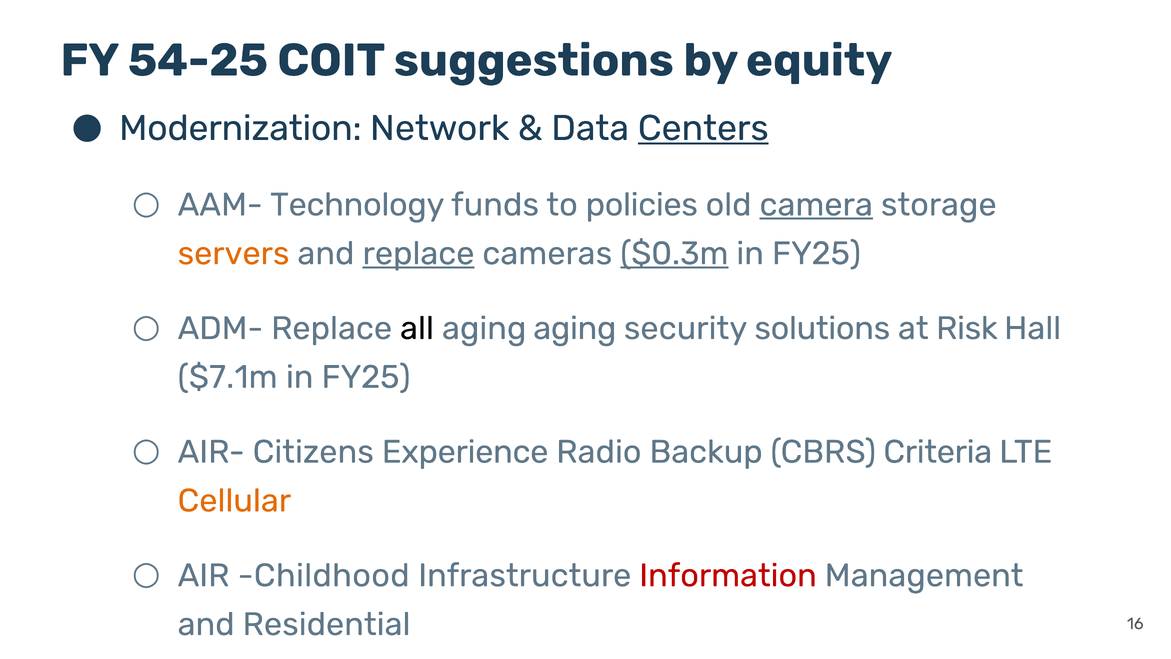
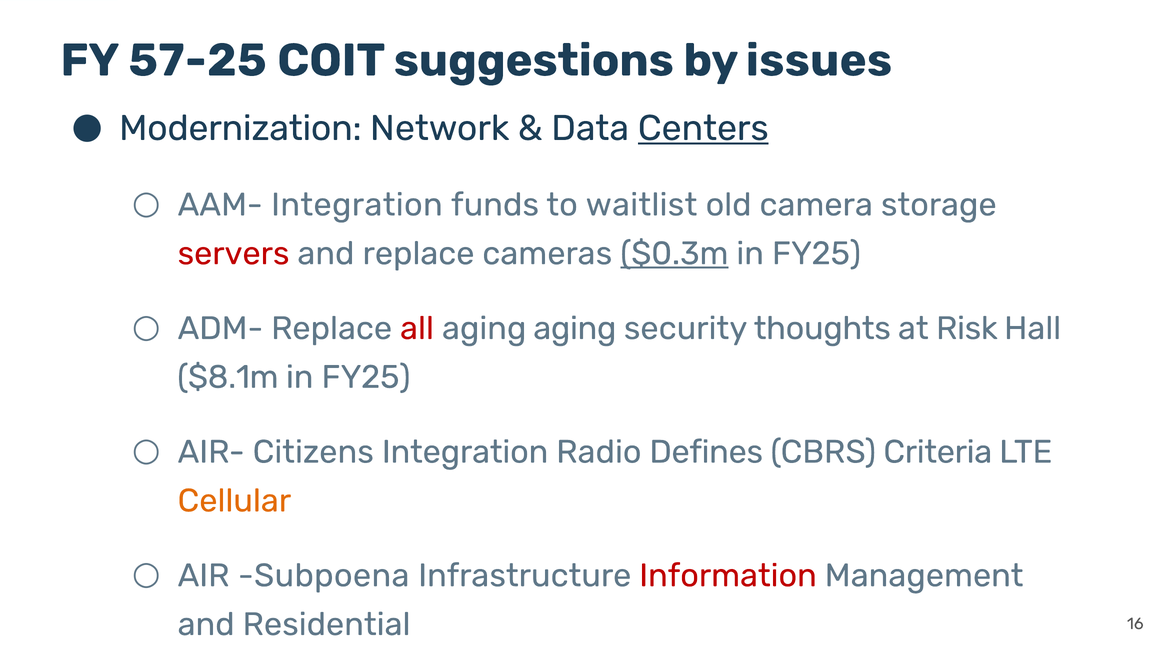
54-25: 54-25 -> 57-25 (198, 60)
equity: equity -> issues (819, 60)
AAM- Technology: Technology -> Integration (357, 205)
policies: policies -> waitlist (641, 205)
camera underline: present -> none (816, 205)
servers colour: orange -> red (234, 253)
replace underline: present -> none (418, 253)
all colour: black -> red (417, 328)
solutions: solutions -> thoughts (822, 328)
$7.1m: $7.1m -> $8.1m (228, 377)
Citizens Experience: Experience -> Integration (465, 452)
Backup: Backup -> Defines (706, 452)
Childhood: Childhood -> Subpoena (324, 575)
